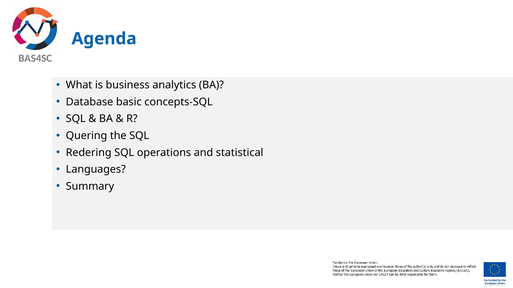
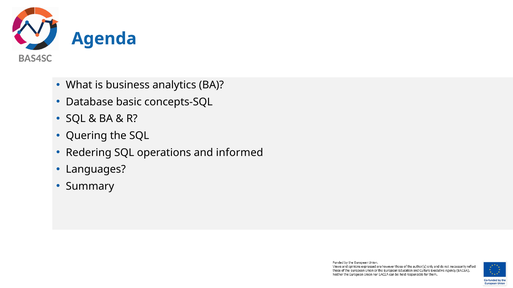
statistical: statistical -> informed (240, 153)
